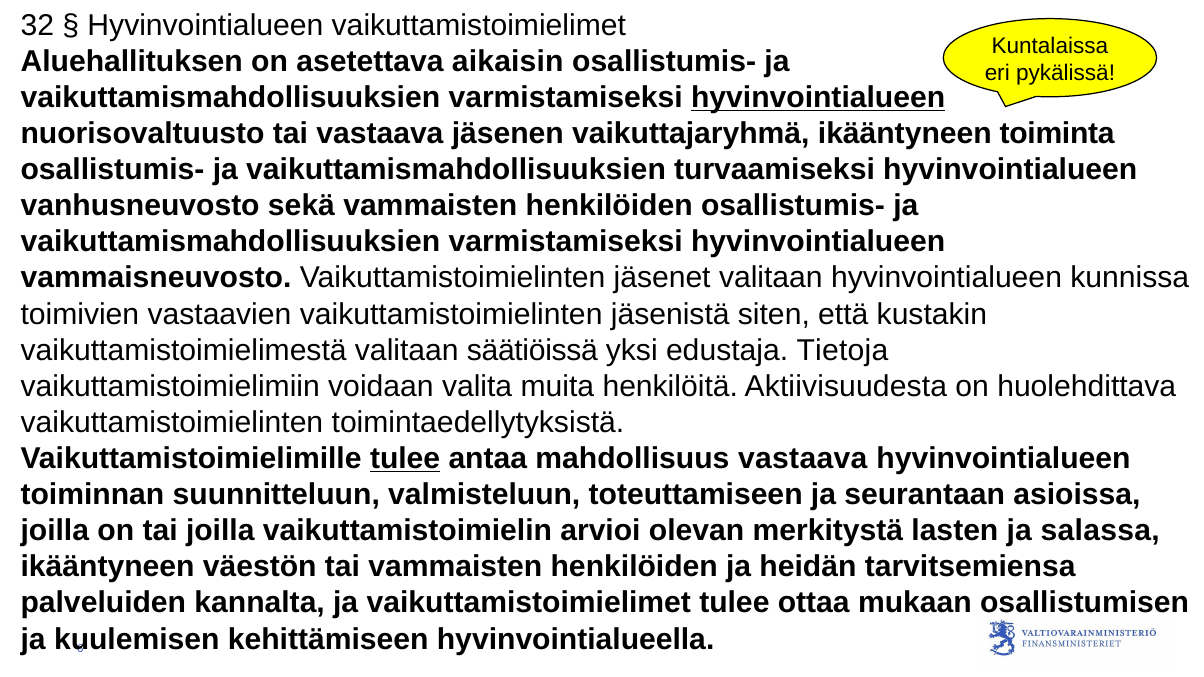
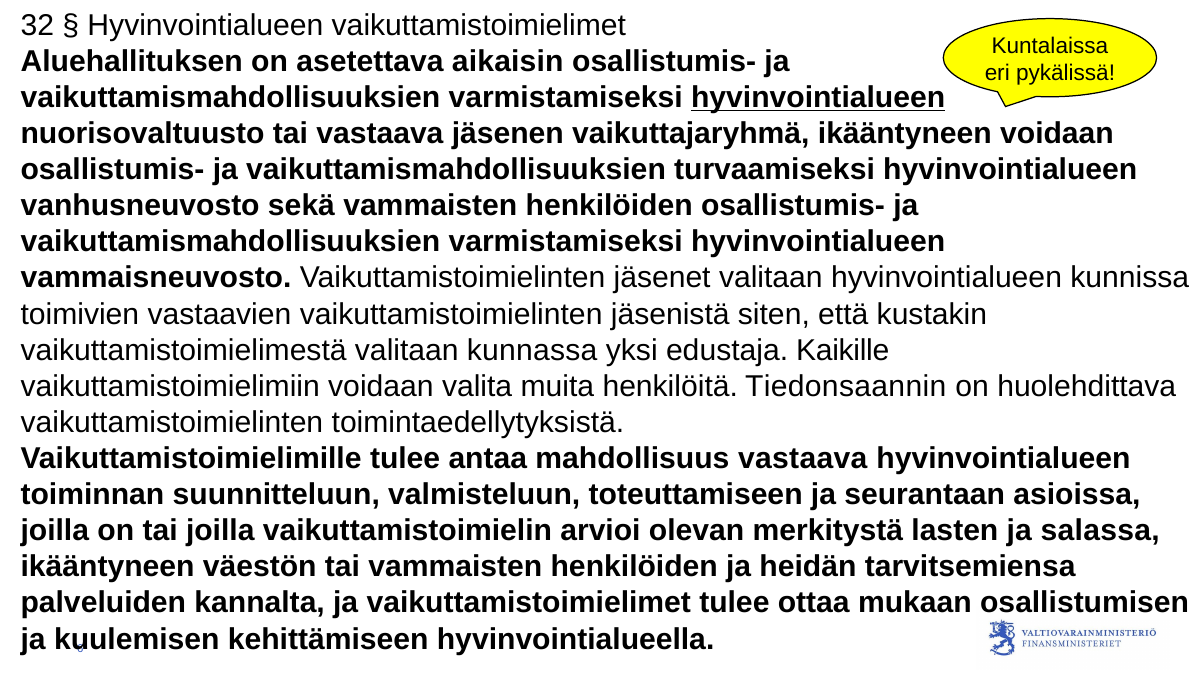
ikääntyneen toiminta: toiminta -> voidaan (1057, 134)
säätiöissä: säätiöissä -> kunnassa (532, 350)
Tietoja: Tietoja -> Kaikille (843, 350)
Aktiivisuudesta: Aktiivisuudesta -> Tiedonsaannin (846, 386)
tulee underline: present -> none (405, 459)
